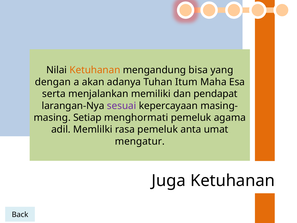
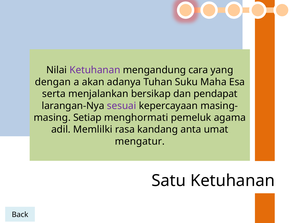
Ketuhanan colour: orange -> purple (95, 70)
bisa: bisa -> cara (198, 70)
Itum: Itum -> Suku (186, 82)
memiliki: memiliki -> bersikap (151, 94)
rasa pemeluk: pemeluk -> kandang (158, 129)
Juga: Juga -> Satu (169, 180)
